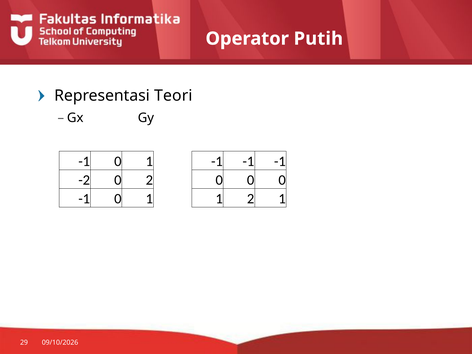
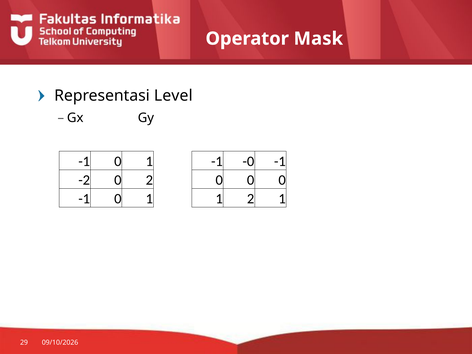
Putih: Putih -> Mask (318, 39)
Teori: Teori -> Level (173, 96)
-1: -1 -> -0 (248, 161)
